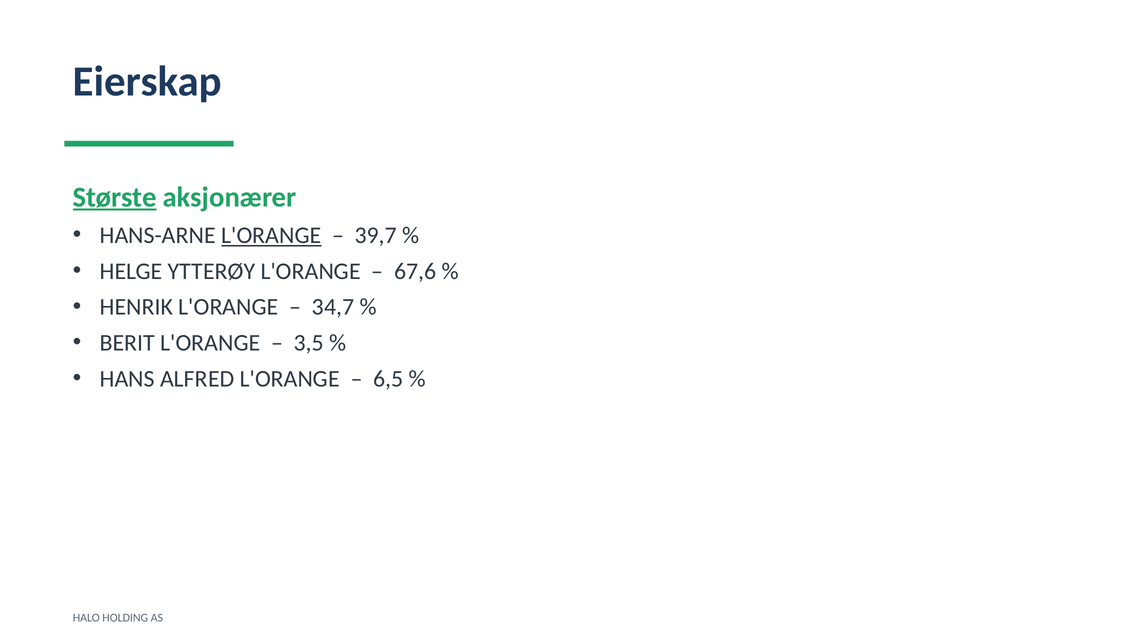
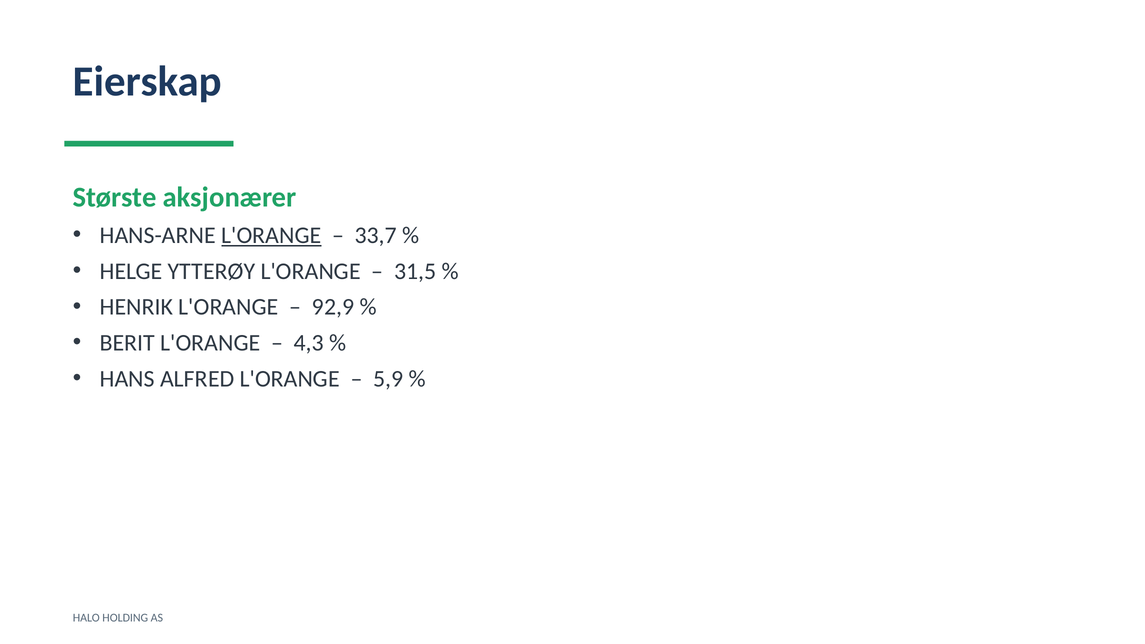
Største underline: present -> none (115, 197)
39,7: 39,7 -> 33,7 (376, 235)
67,6: 67,6 -> 31,5 (415, 271)
34,7: 34,7 -> 92,9 (333, 307)
3,5: 3,5 -> 4,3 (309, 343)
6,5: 6,5 -> 5,9 (388, 379)
